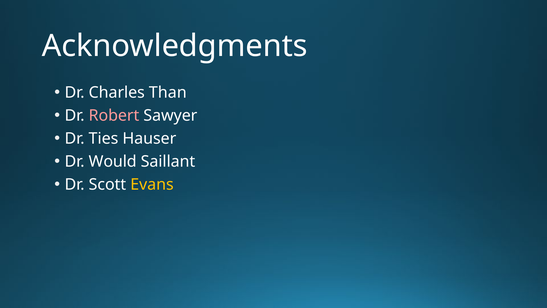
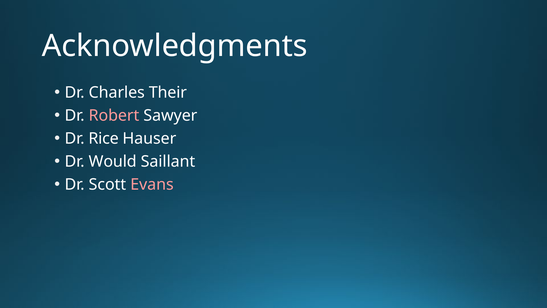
Than: Than -> Their (168, 92)
Ties: Ties -> Rice (104, 138)
Evans colour: yellow -> pink (152, 184)
